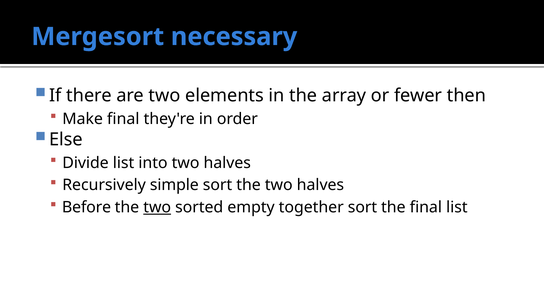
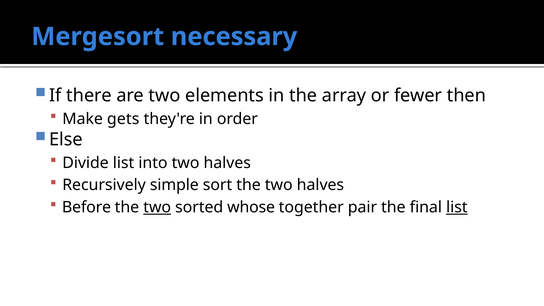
Make final: final -> gets (123, 119)
empty: empty -> whose (251, 207)
together sort: sort -> pair (362, 207)
list underline: none -> present (457, 207)
